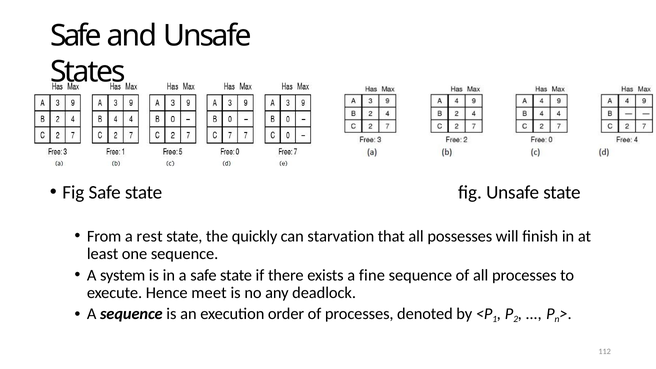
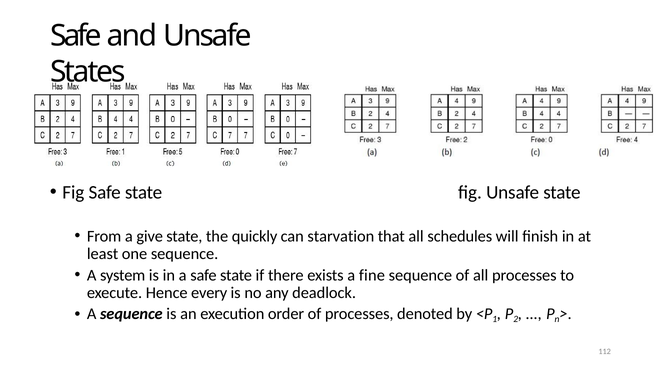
rest: rest -> give (150, 236)
possesses: possesses -> schedules (460, 236)
meet: meet -> every (209, 293)
